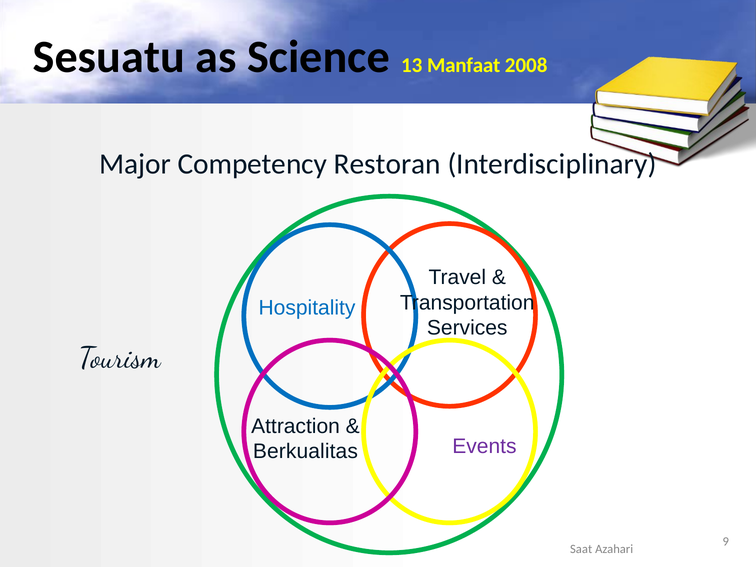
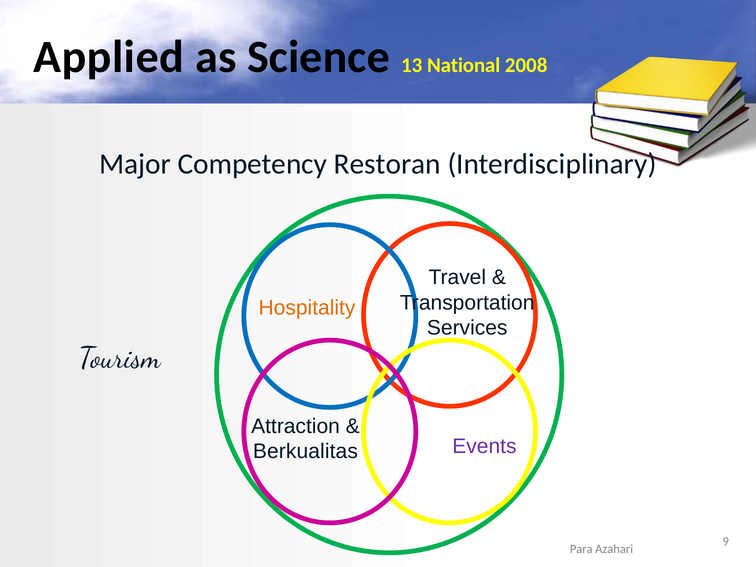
Sesuatu: Sesuatu -> Applied (109, 57)
Manfaat: Manfaat -> National (464, 65)
Hospitality colour: blue -> orange (307, 308)
Saat: Saat -> Para (581, 549)
